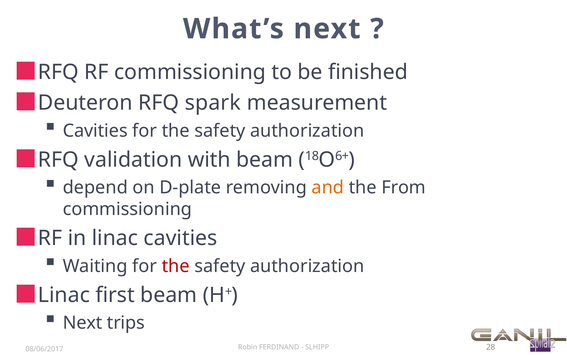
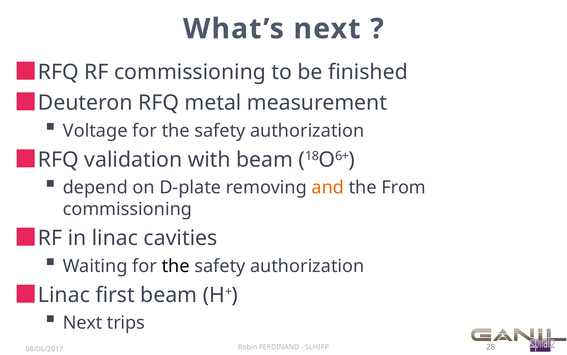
spark: spark -> metal (213, 103)
Cavities: Cavities -> Voltage (95, 131)
the colour: red -> black (176, 266)
